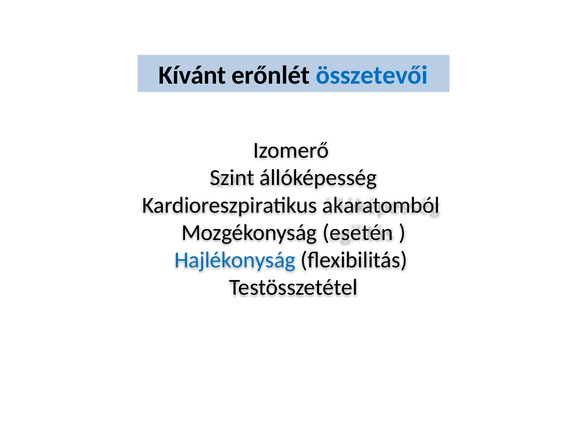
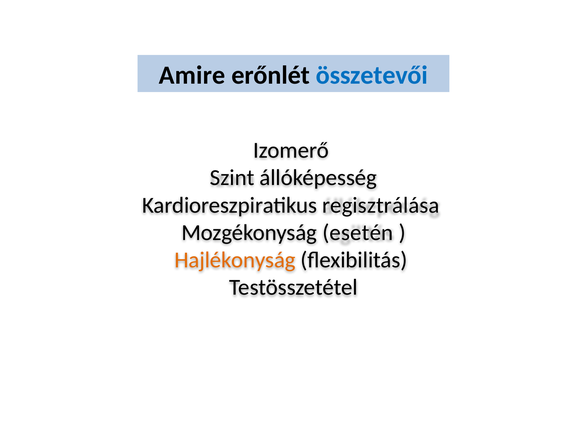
Kívánt: Kívánt -> Amire (192, 75)
akaratomból: akaratomból -> regisztrálása (381, 205)
Hajlékonyság colour: blue -> orange (235, 260)
